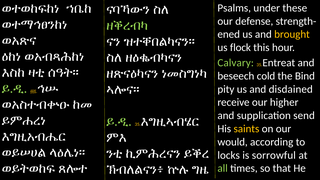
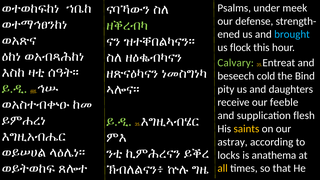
these: these -> meek (295, 8)
brought colour: yellow -> light blue (292, 34)
disdained: disdained -> daughters (291, 89)
higher: higher -> feeble (284, 102)
send: send -> flesh (304, 116)
would: would -> astray (233, 142)
sorrowful: sorrowful -> anathema (274, 155)
all colour: light green -> yellow (223, 168)
